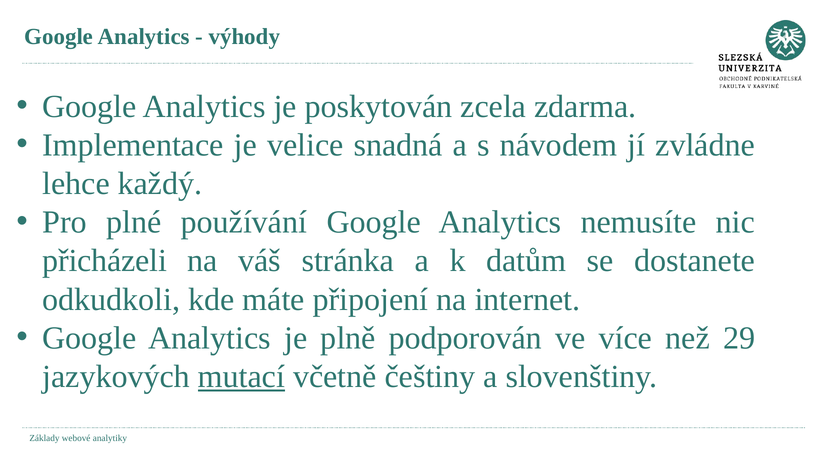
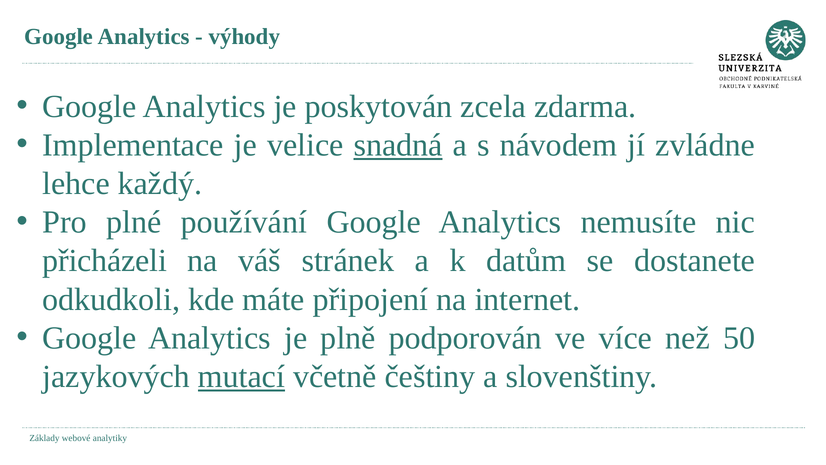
snadná underline: none -> present (398, 145)
stránka: stránka -> stránek (348, 261)
29: 29 -> 50 (739, 338)
